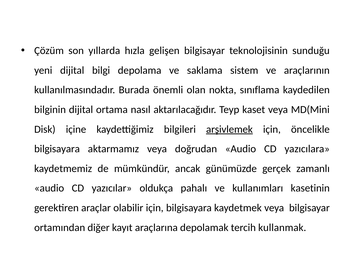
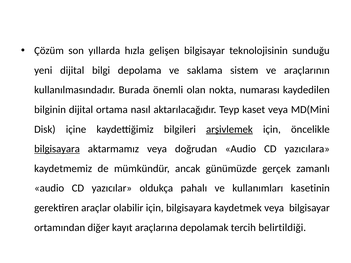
sınıflama: sınıflama -> numarası (260, 90)
bilgisayara underline: none -> present (57, 149)
kullanmak: kullanmak -> belirtildiği (282, 228)
